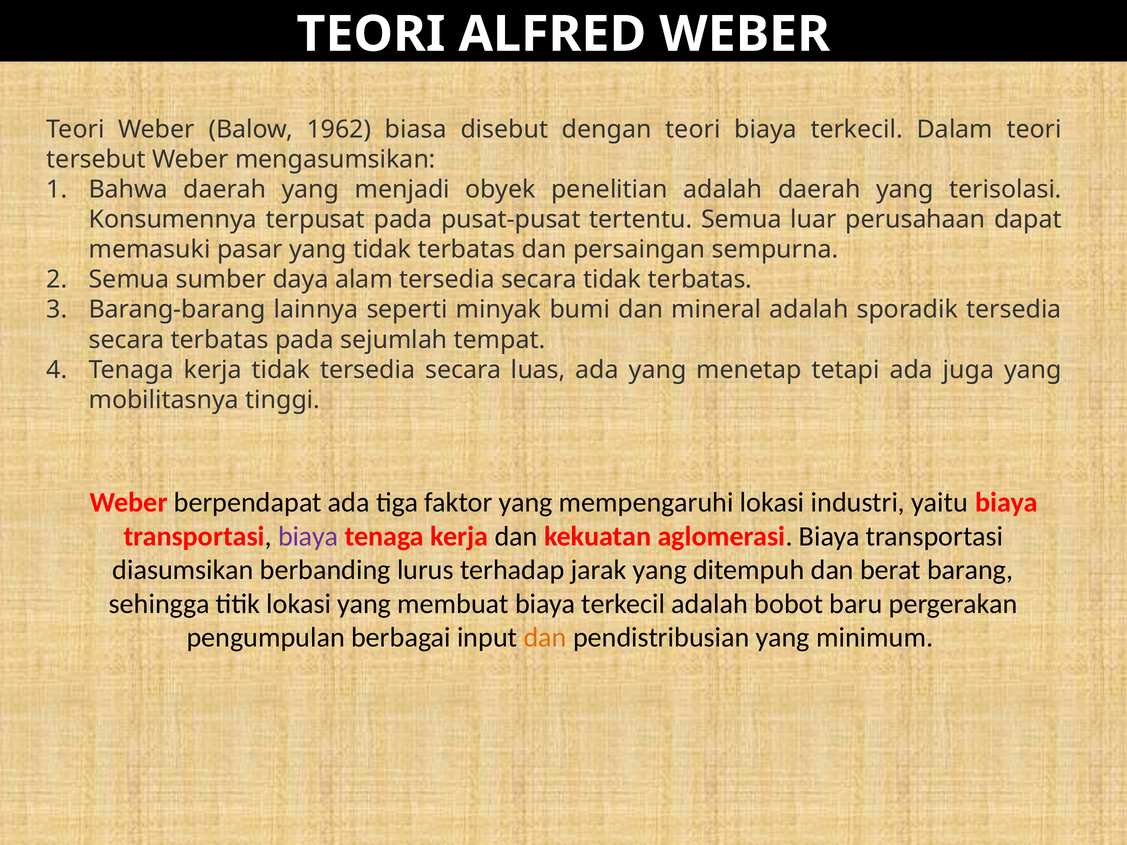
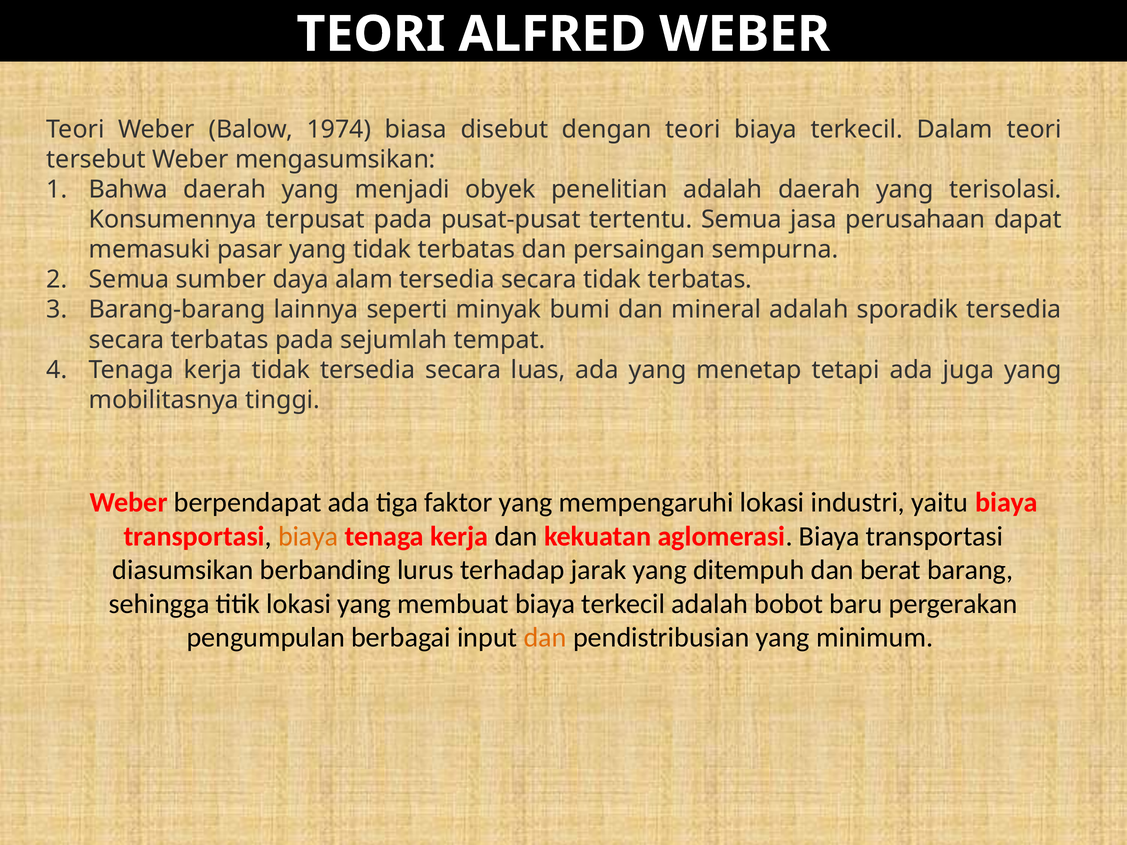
1962: 1962 -> 1974 (339, 130)
luar: luar -> jasa (814, 220)
biaya colour: purple -> orange (308, 536)
